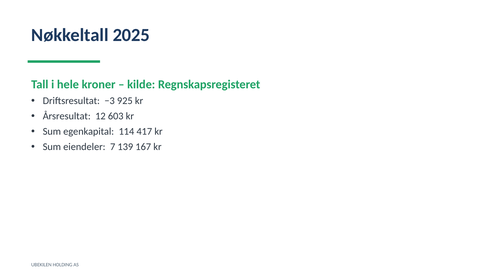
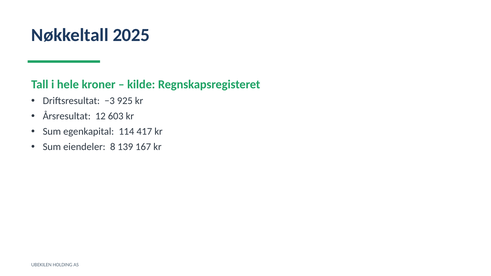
7: 7 -> 8 (113, 147)
